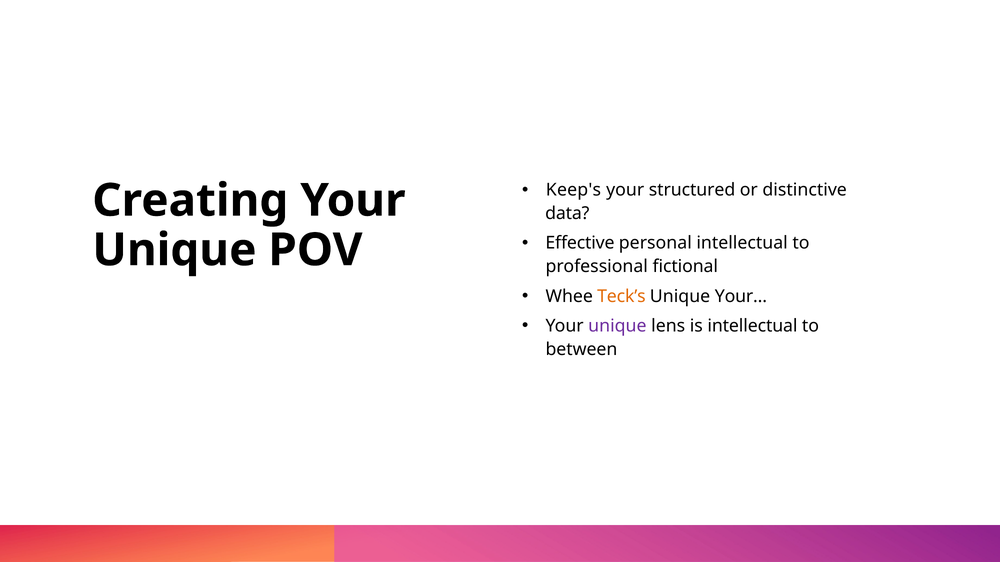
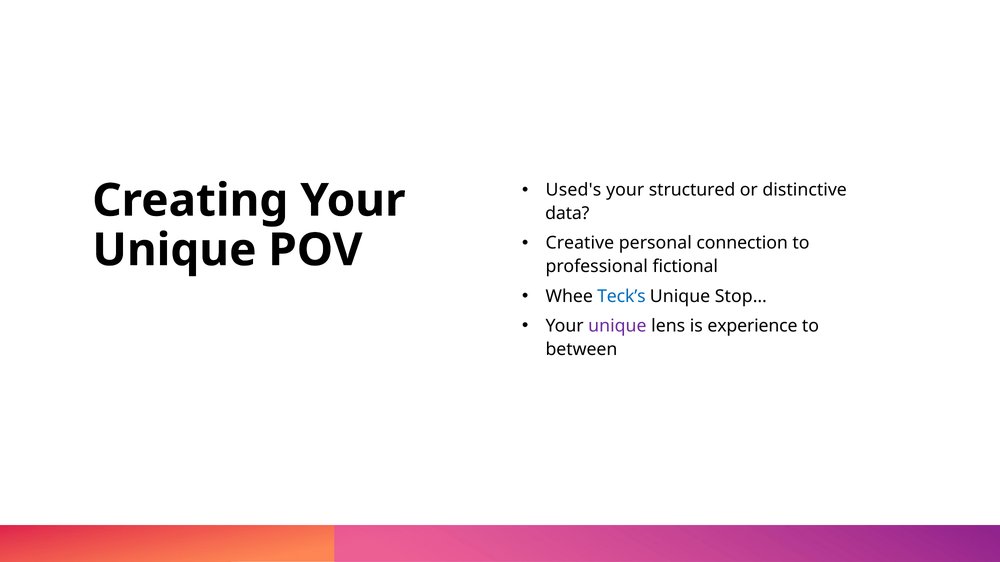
Keep's: Keep's -> Used's (573, 190)
Effective: Effective -> Creative (580, 243)
personal intellectual: intellectual -> connection (742, 243)
Teck’s colour: orange -> blue (621, 296)
Your…: Your… -> Stop… (741, 296)
is intellectual: intellectual -> experience (752, 326)
